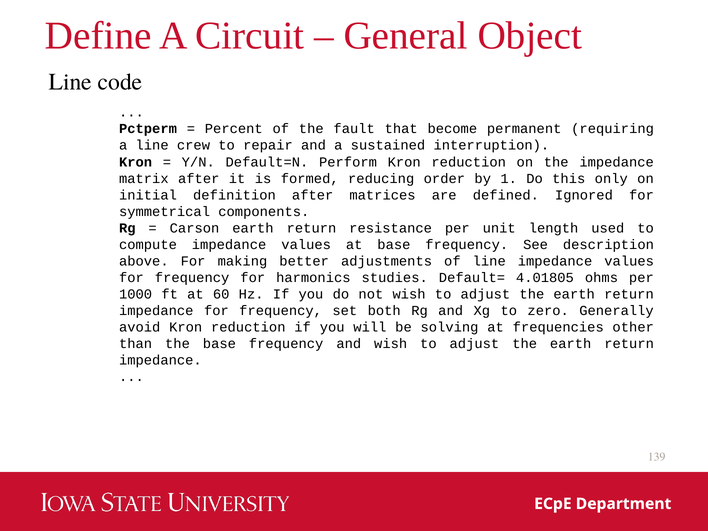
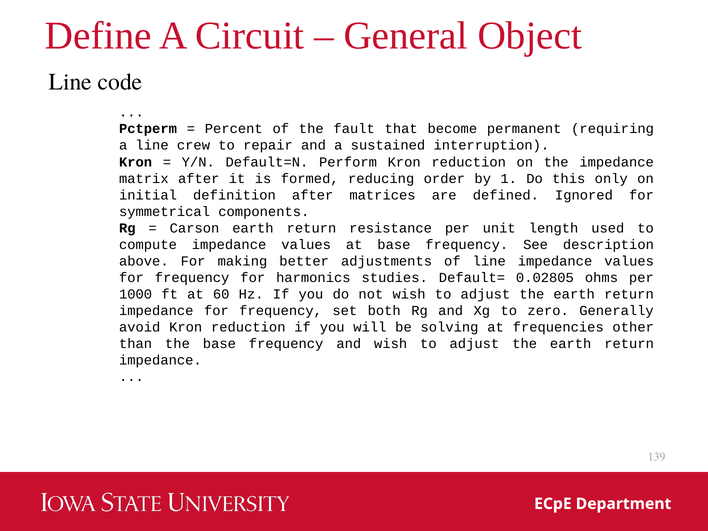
4.01805: 4.01805 -> 0.02805 (545, 278)
